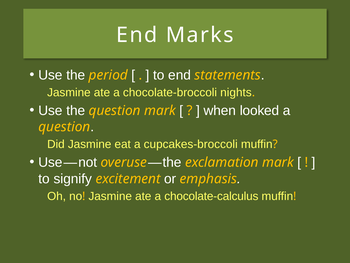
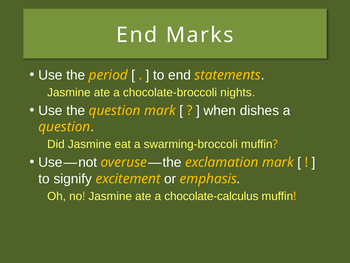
looked: looked -> dishes (259, 110)
cupcakes-broccoli: cupcakes-broccoli -> swarming-broccoli (191, 144)
